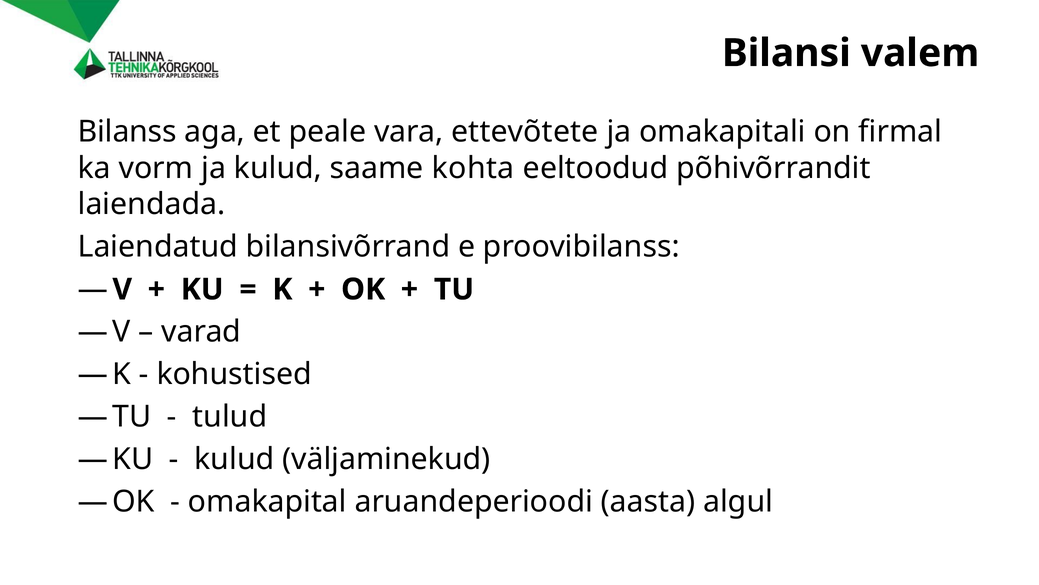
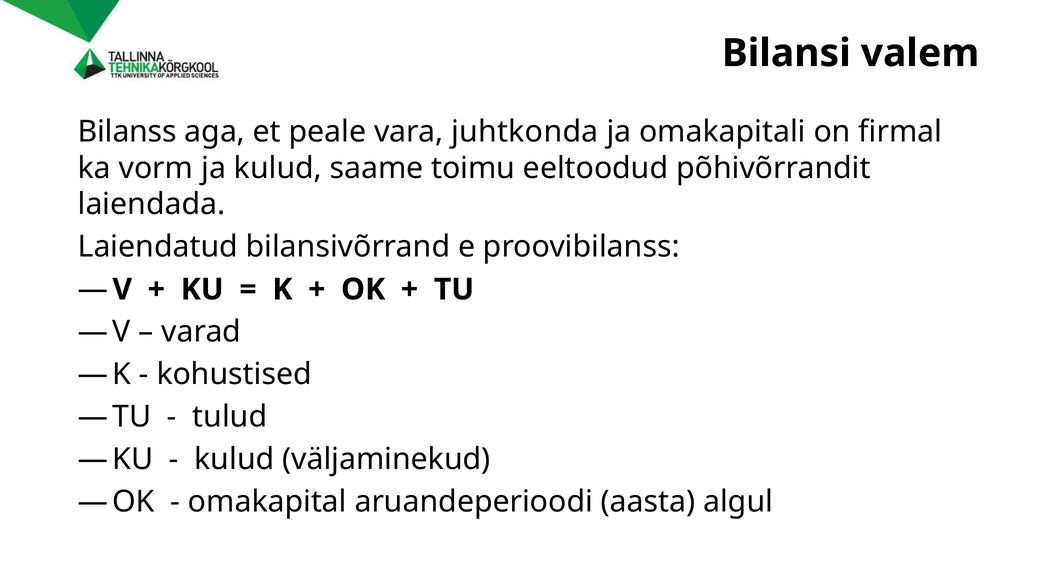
ettevõtete: ettevõtete -> juhtkonda (525, 131)
kohta: kohta -> toimu (473, 168)
